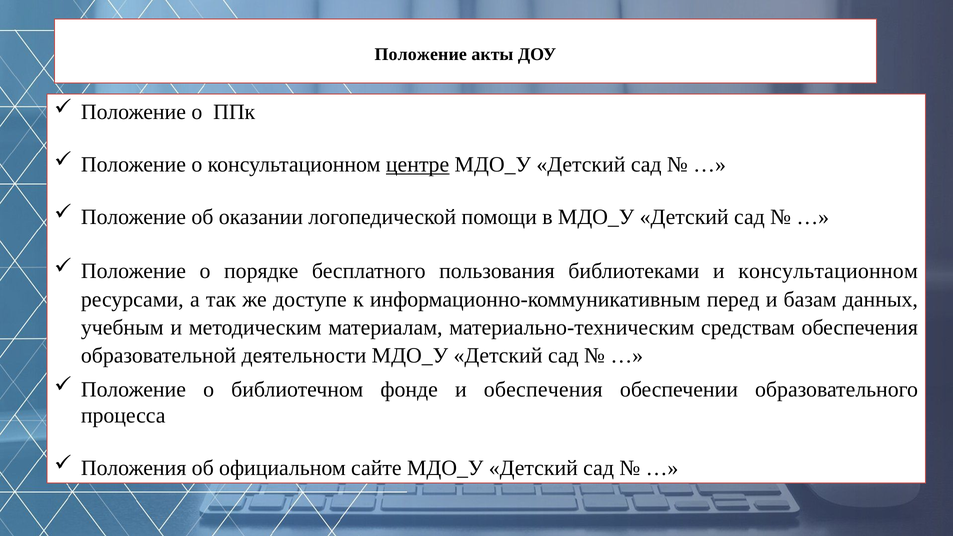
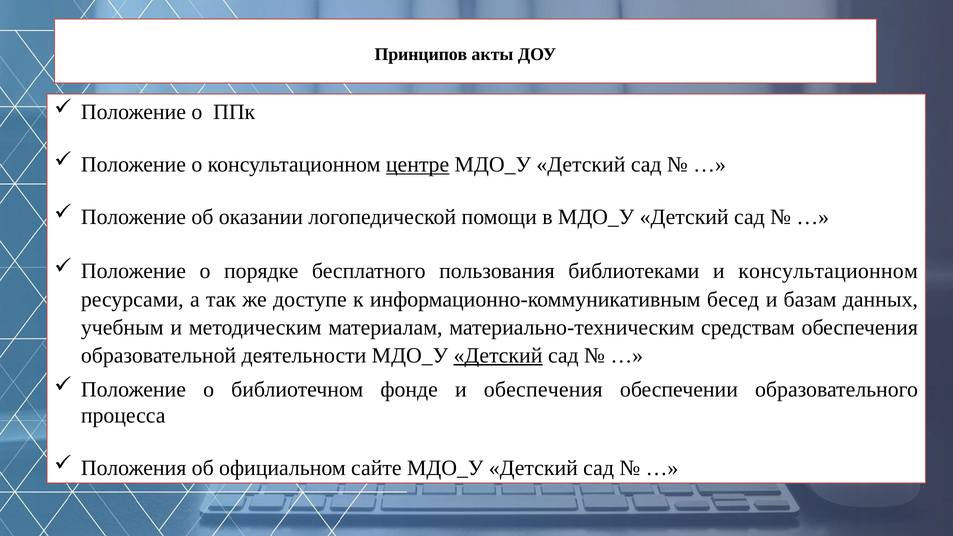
Положение: Положение -> Принципов (421, 54)
перед: перед -> бесед (733, 299)
Детский underline: none -> present (498, 355)
